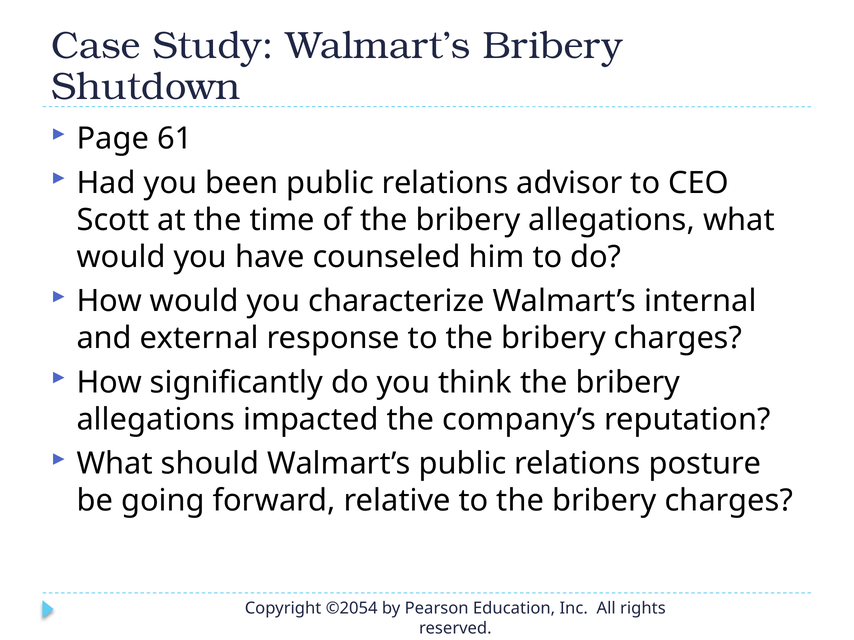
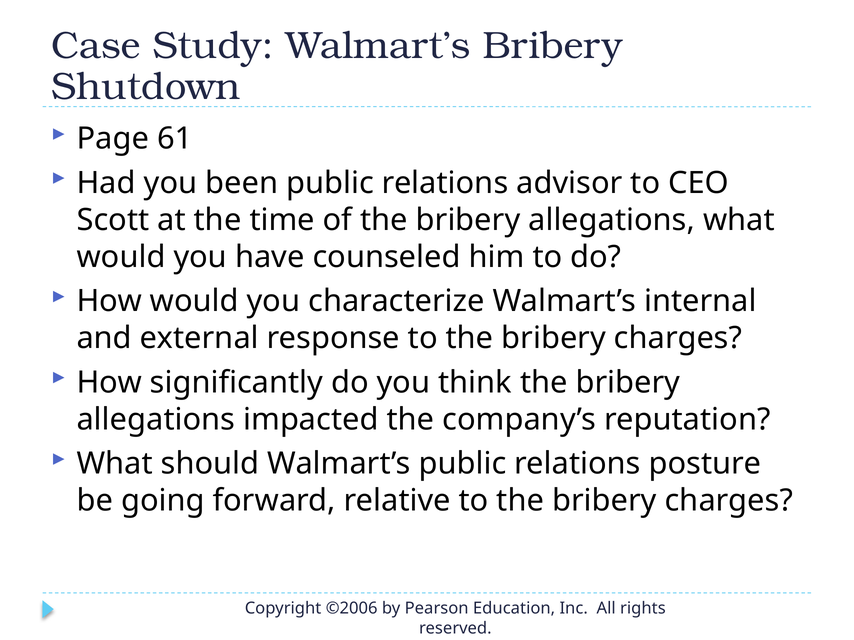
©2054: ©2054 -> ©2006 (352, 609)
